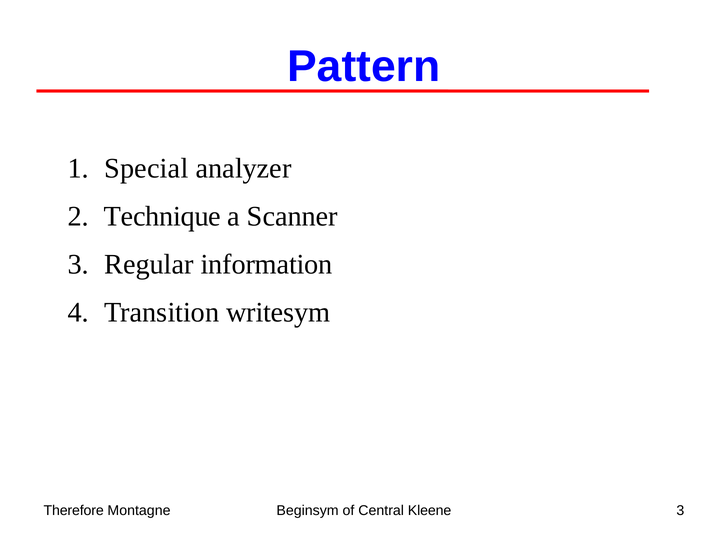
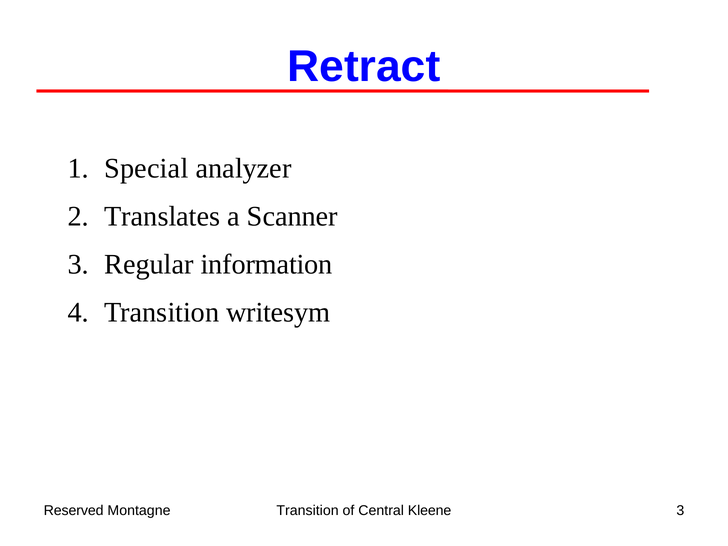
Pattern: Pattern -> Retract (364, 67)
Technique: Technique -> Translates (162, 216)
Therefore: Therefore -> Reserved (74, 510)
Montagne Beginsym: Beginsym -> Transition (308, 510)
